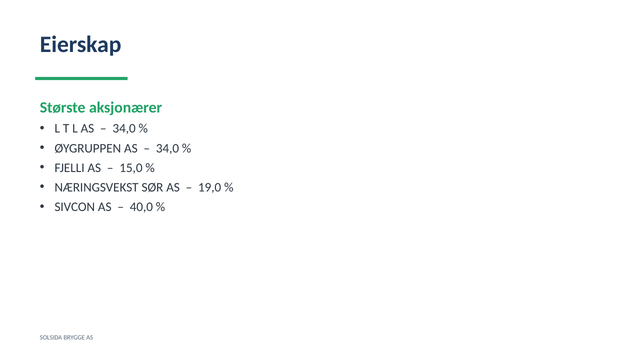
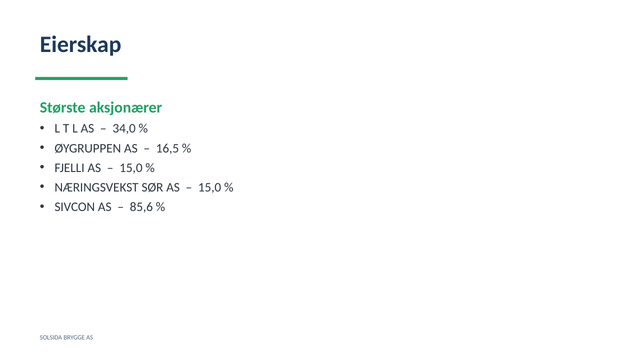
34,0: 34,0 -> 16,5 (167, 148)
19,0: 19,0 -> 15,0 (210, 187)
40,0: 40,0 -> 85,6 (141, 207)
